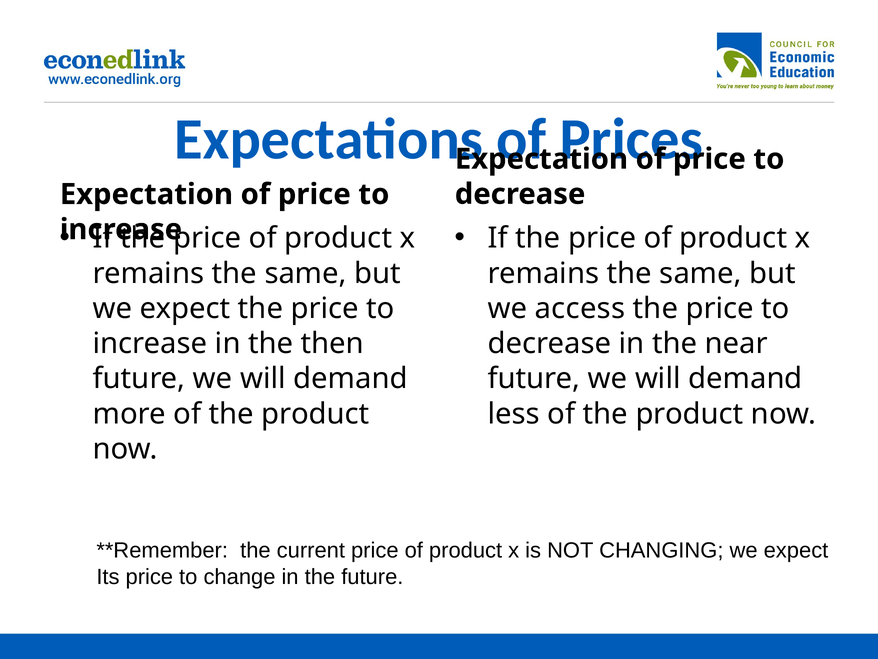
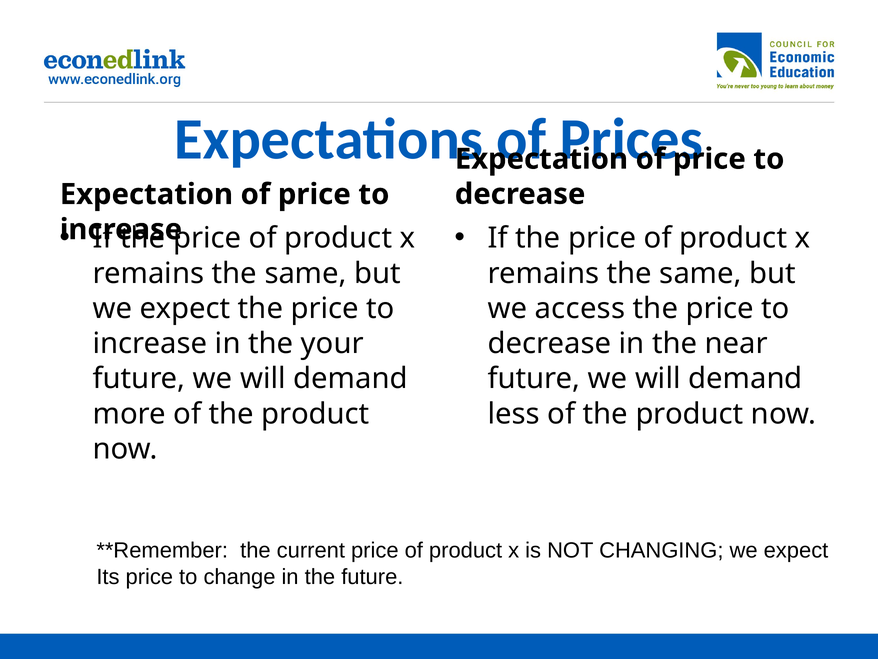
then: then -> your (332, 343)
